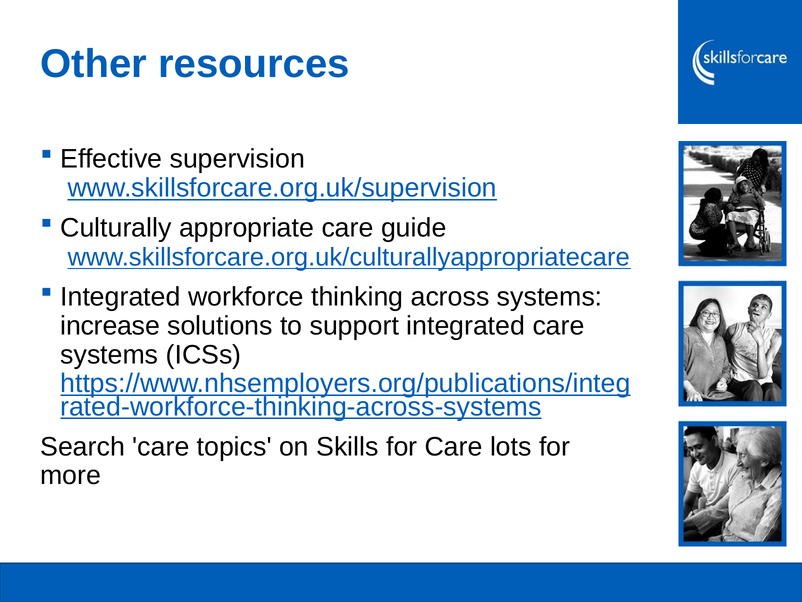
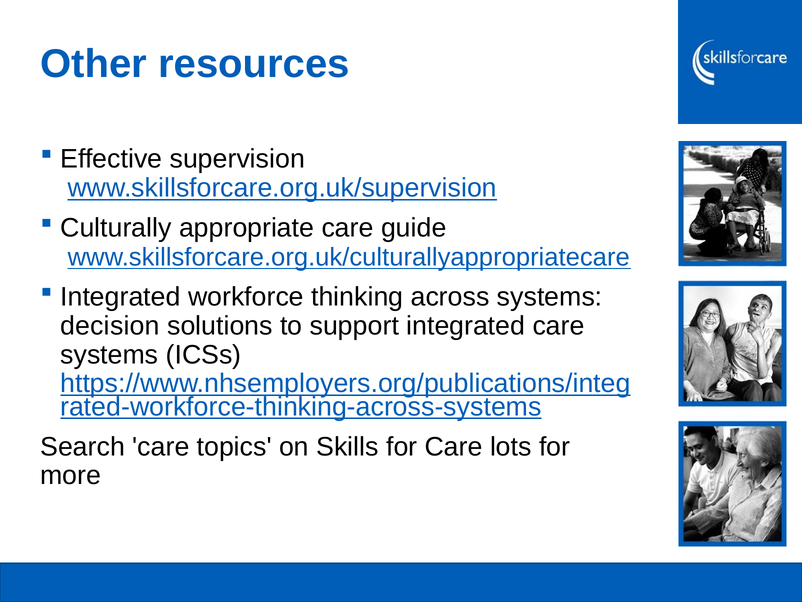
increase: increase -> decision (110, 326)
